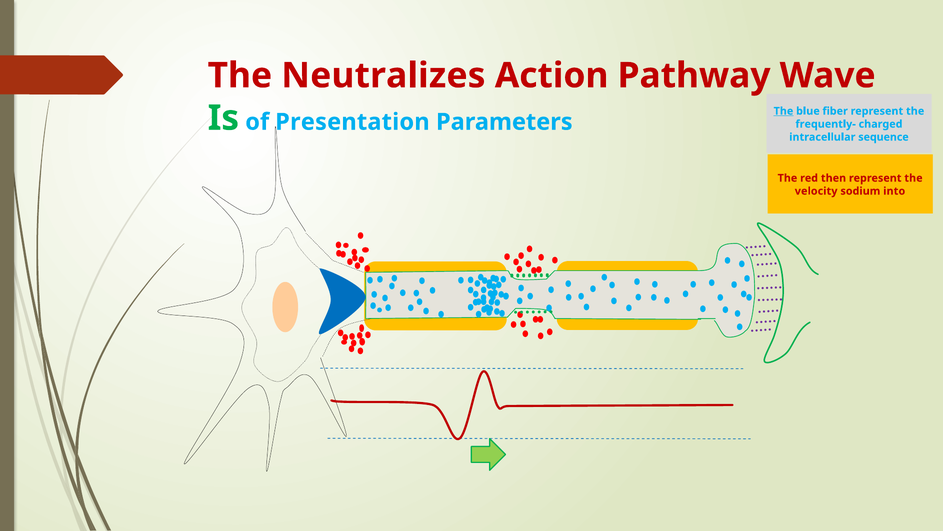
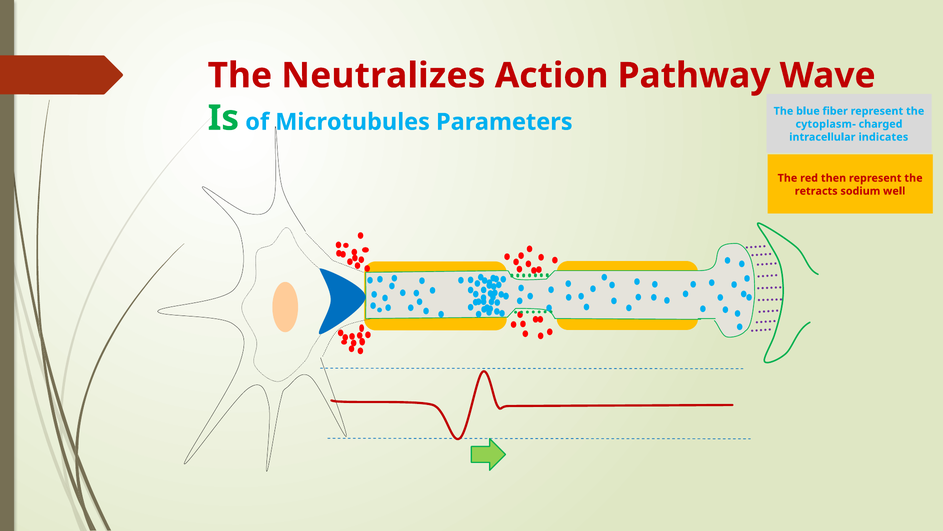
The underline: present -> none (783, 111)
Presentation: Presentation -> Microtubules (353, 122)
frequently-: frequently- -> cytoplasm- (826, 124)
sequence: sequence -> indicates (883, 137)
velocity: velocity -> retracts (816, 191)
into: into -> well (894, 191)
